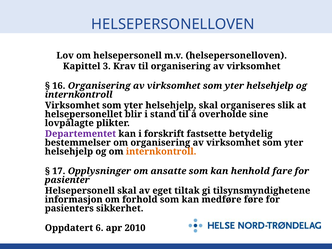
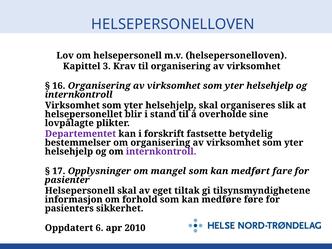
internkontroll colour: orange -> purple (161, 151)
ansatte: ansatte -> mangel (168, 171)
henhold: henhold -> medført (250, 171)
